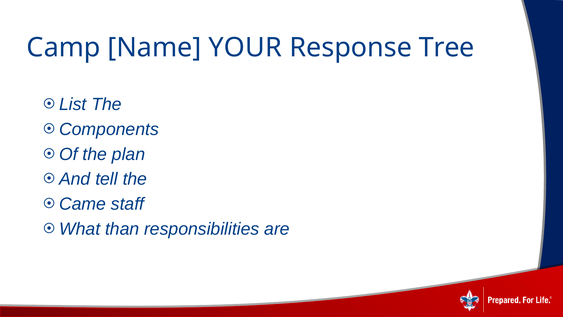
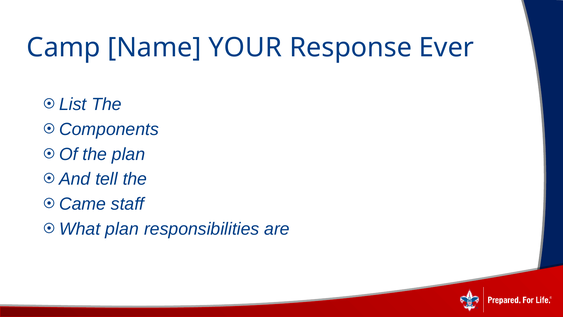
Tree: Tree -> Ever (447, 48)
What than: than -> plan (122, 229)
